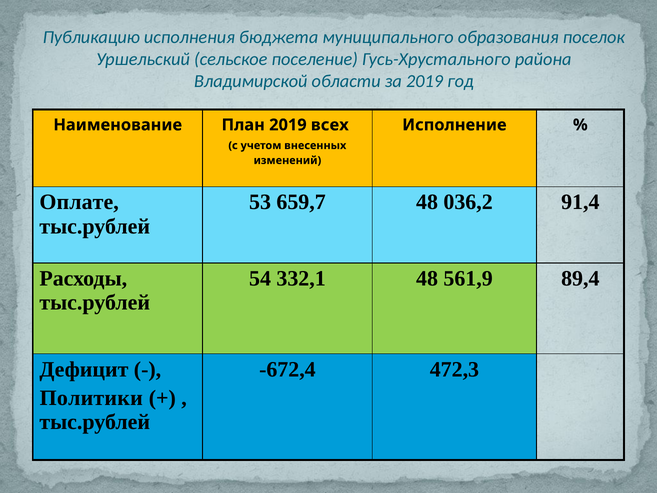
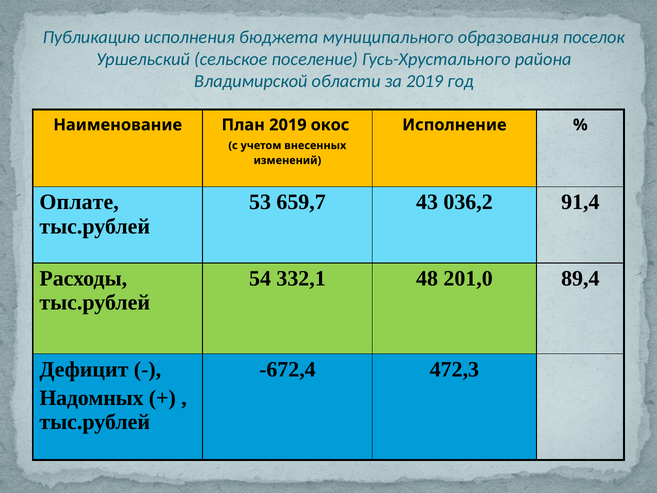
всех: всех -> окос (330, 125)
659,7 48: 48 -> 43 (427, 202)
561,9: 561,9 -> 201,0 (468, 278)
Политики: Политики -> Надомных (91, 398)
